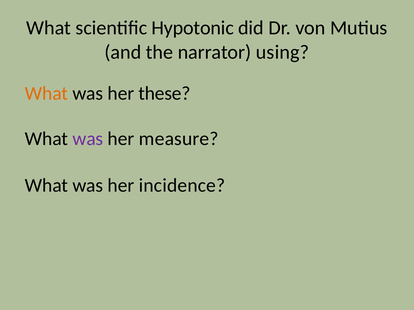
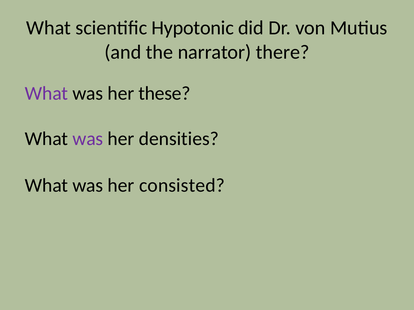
using: using -> there (283, 52)
What colour: orange -> purple (47, 93)
measure: measure -> densities (179, 139)
incidence: incidence -> consisted (182, 186)
